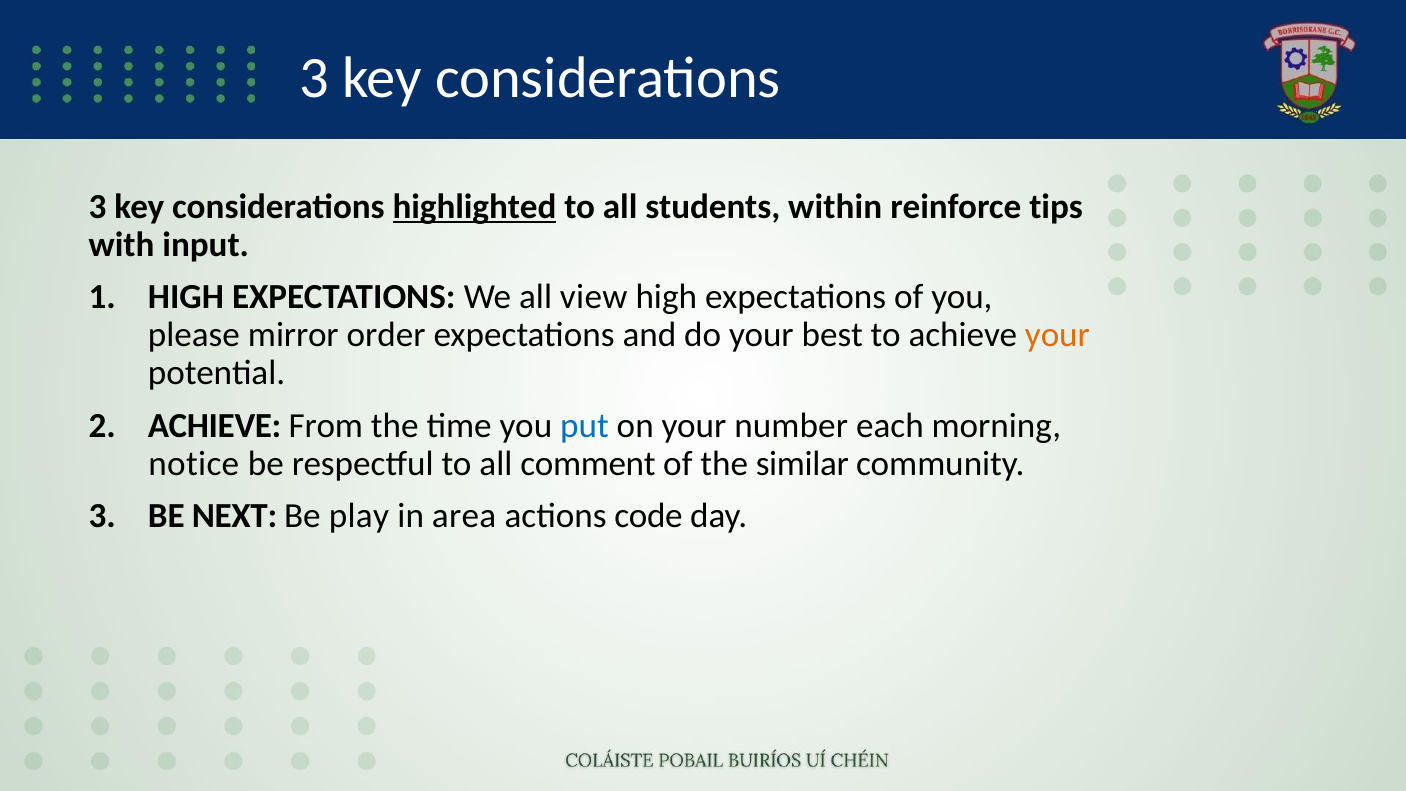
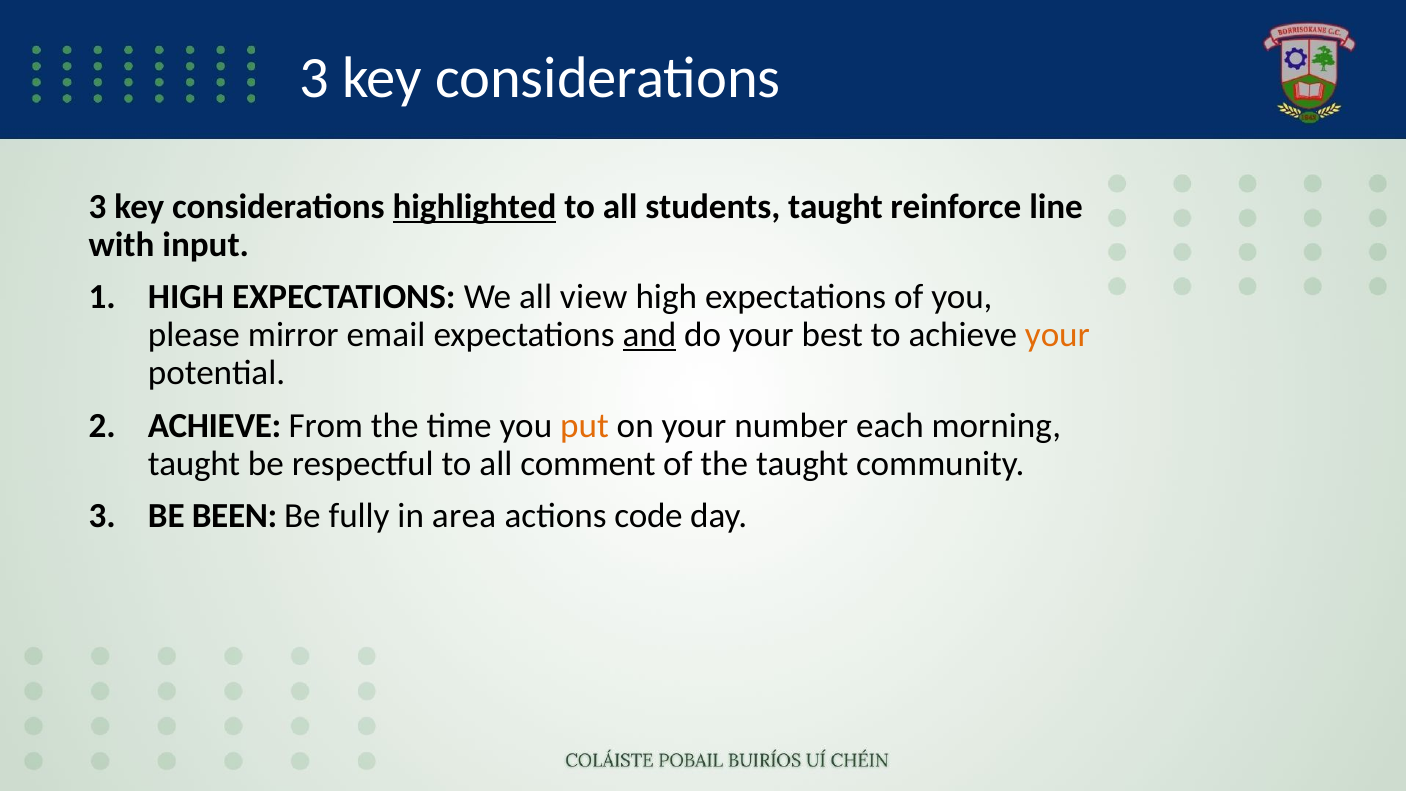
students within: within -> taught (836, 207)
tips: tips -> line (1056, 207)
order: order -> email (386, 335)
and underline: none -> present (649, 335)
put colour: blue -> orange (584, 426)
notice: notice -> taught (194, 464)
the similar: similar -> taught (802, 464)
NEXT: NEXT -> BEEN (235, 516)
play: play -> fully (359, 516)
